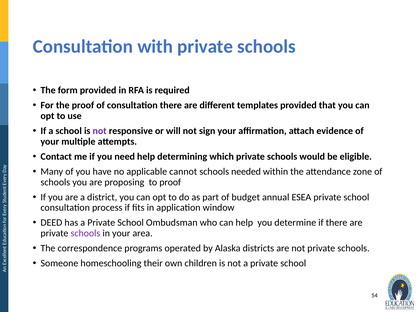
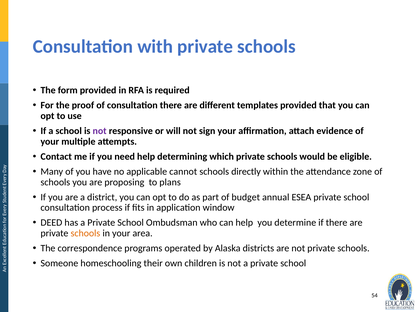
needed: needed -> directly (246, 172)
to proof: proof -> plans (170, 182)
schools colour: purple -> orange (85, 233)
